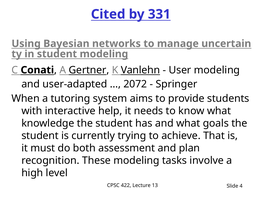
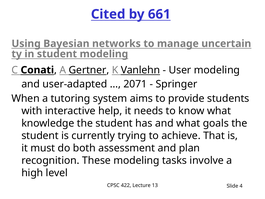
331: 331 -> 661 (159, 14)
2072: 2072 -> 2071 (135, 84)
